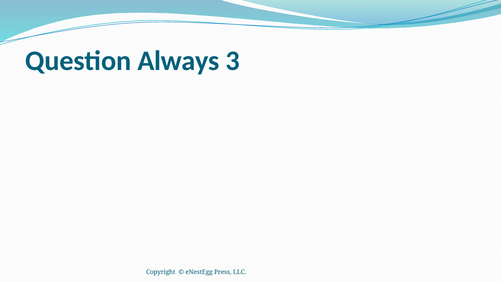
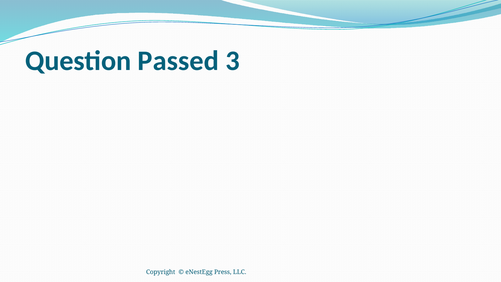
Always: Always -> Passed (178, 61)
